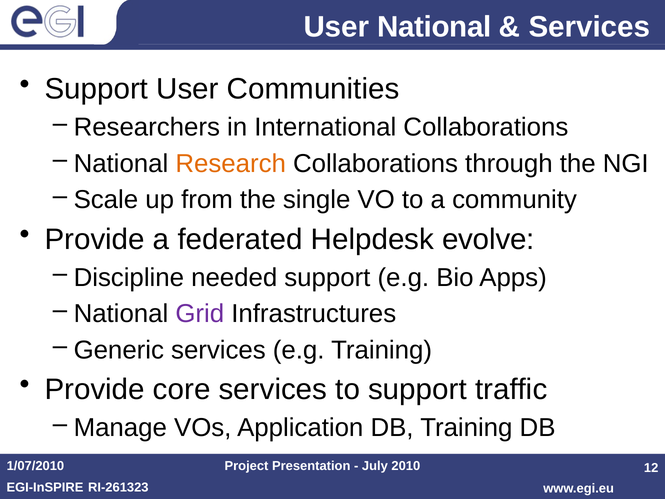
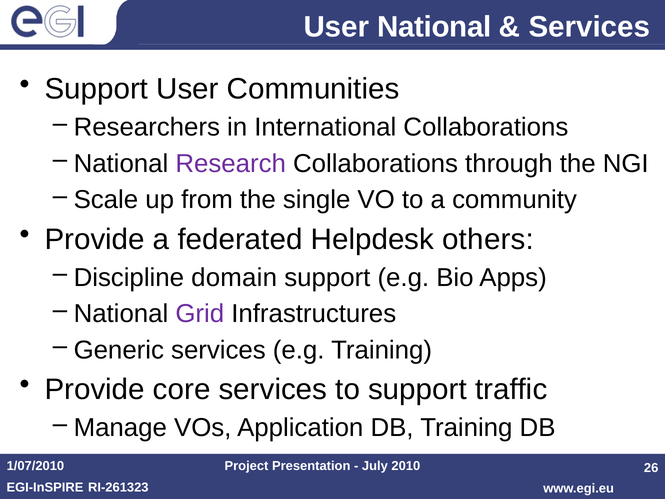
Research colour: orange -> purple (231, 164)
evolve: evolve -> others (488, 239)
needed: needed -> domain (234, 277)
12: 12 -> 26 (651, 468)
